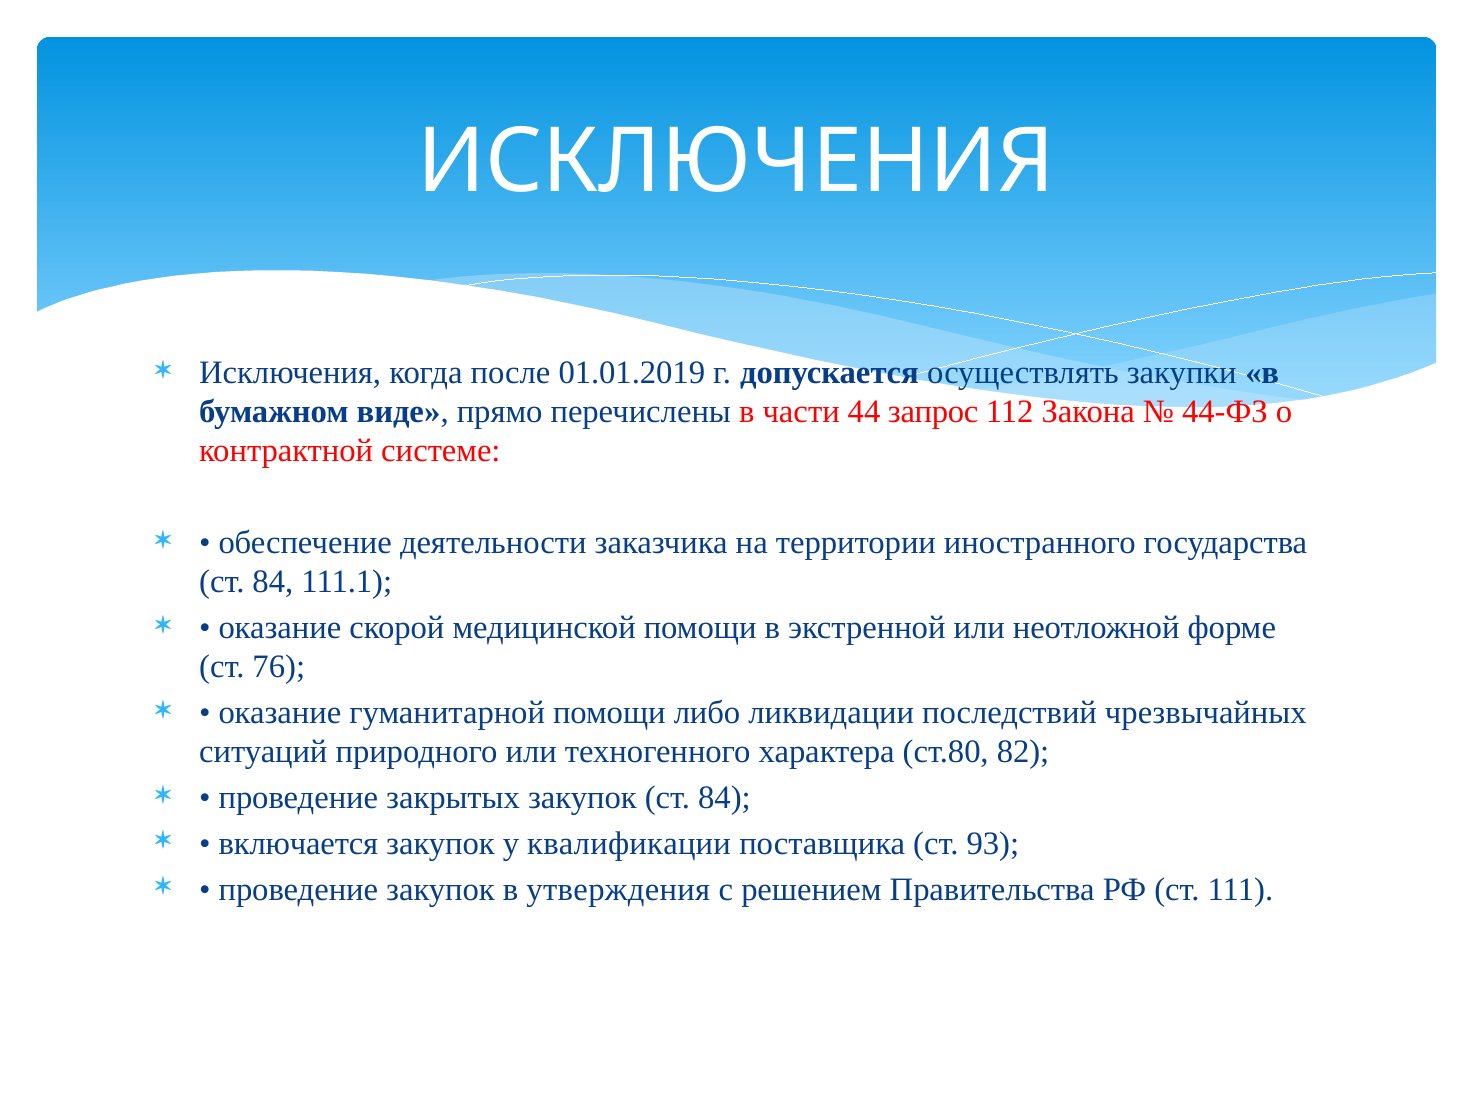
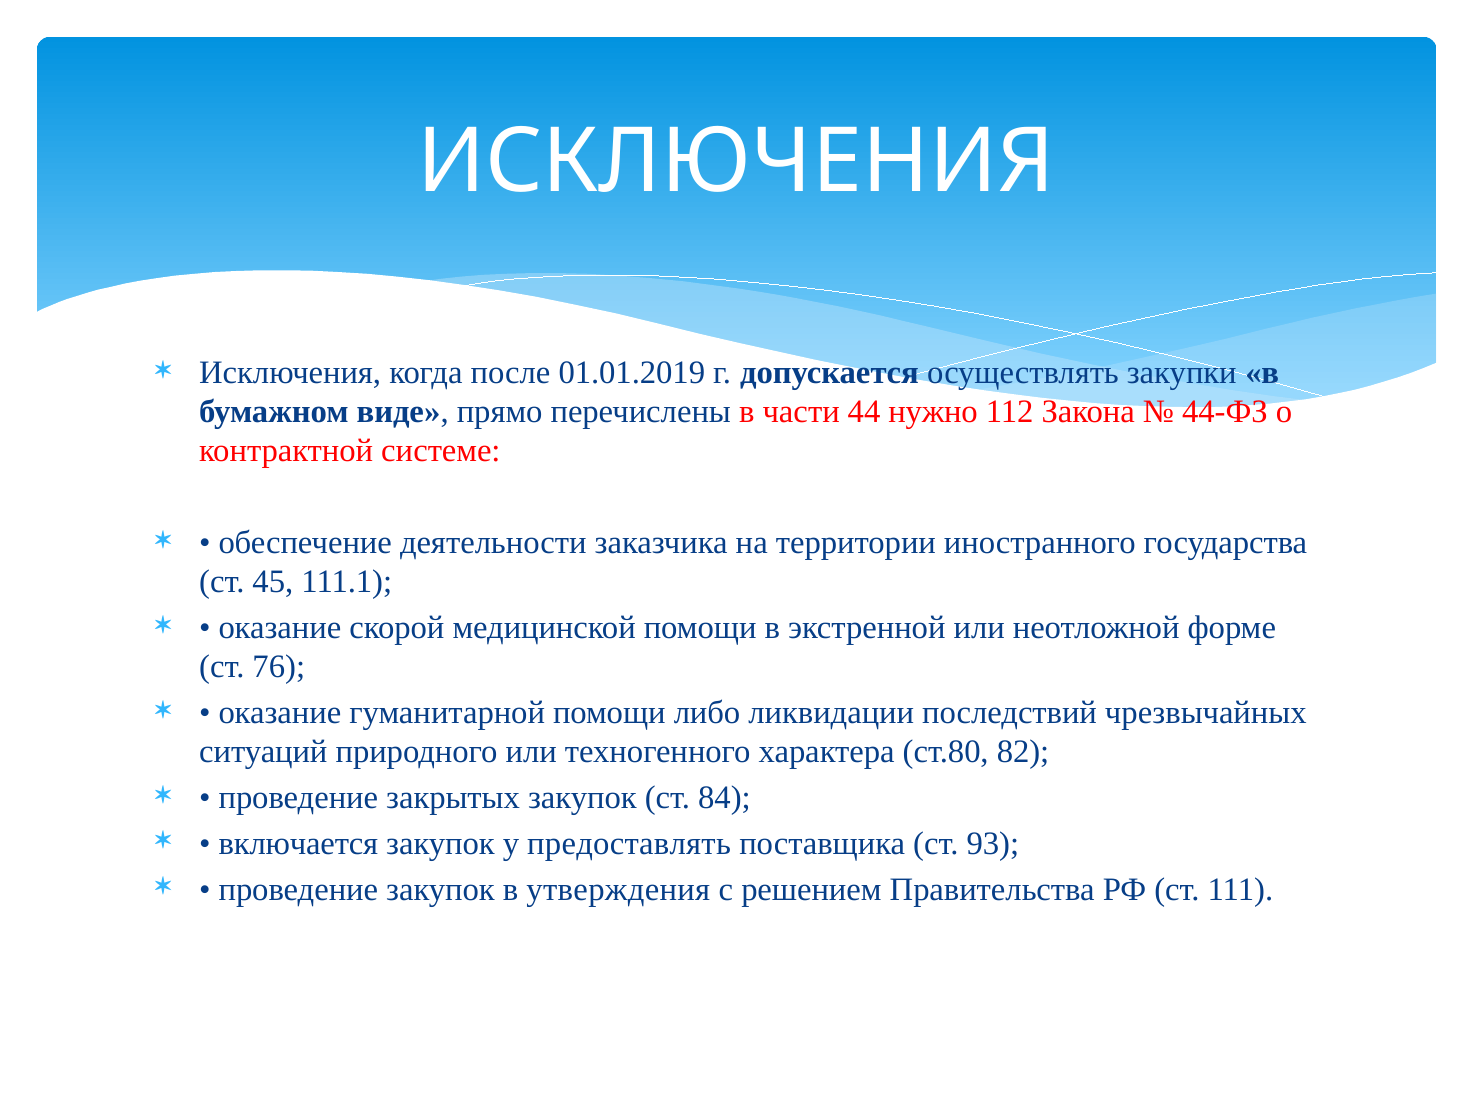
запрос: запрос -> нужно (933, 412)
84: 84 -> 45 (273, 582)
квалификации: квалификации -> предоставлять (629, 843)
